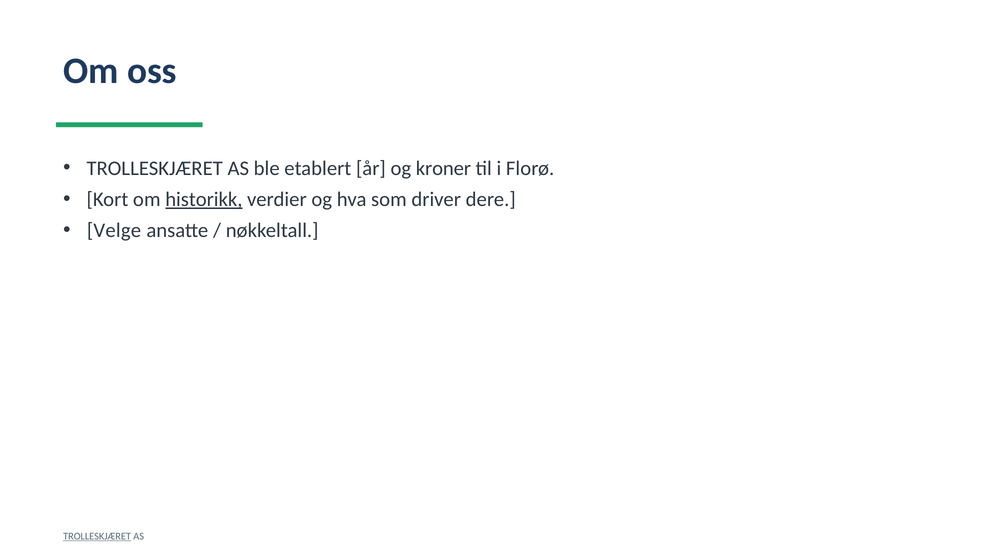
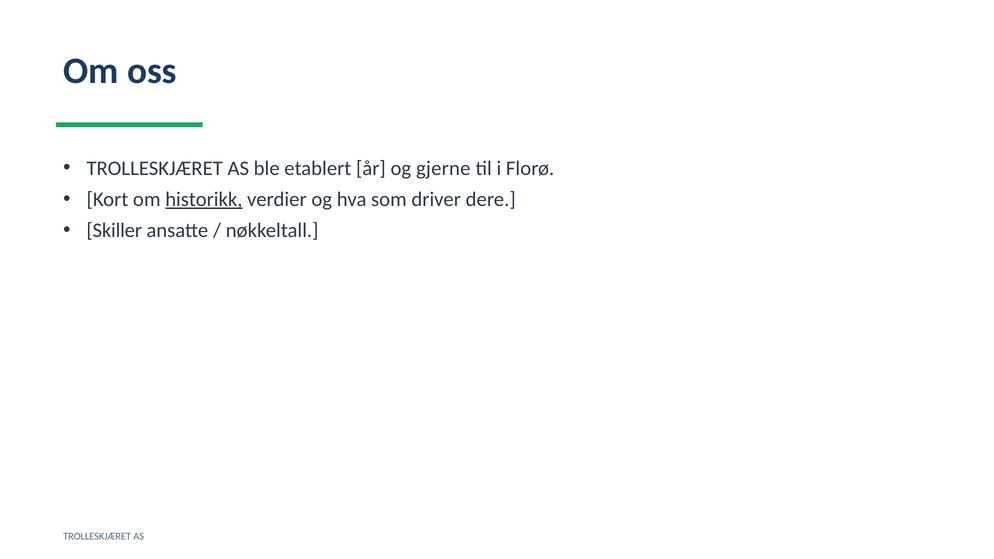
kroner: kroner -> gjerne (443, 168)
Velge: Velge -> Skiller (114, 231)
TROLLESKJÆRET underline: present -> none (97, 536)
